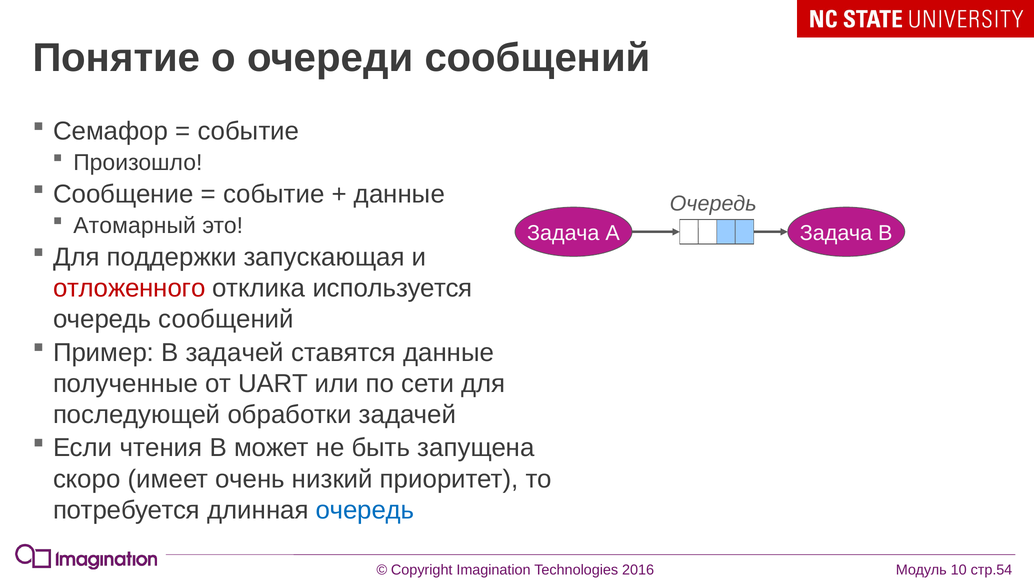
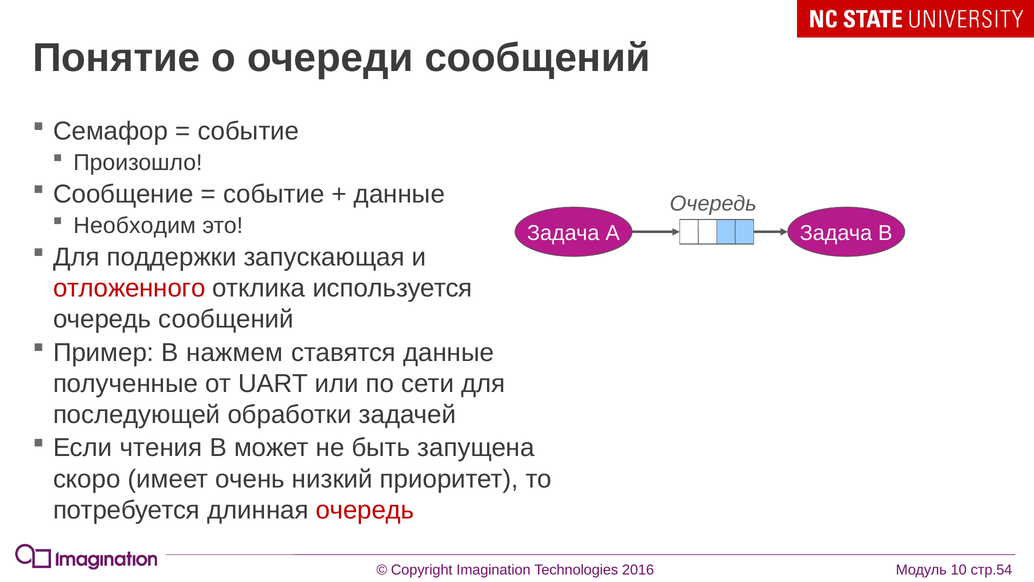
Атомарный: Атомарный -> Необходим (135, 226)
В задачей: задачей -> нажмем (235, 352)
очередь colour: blue -> red (365, 510)
